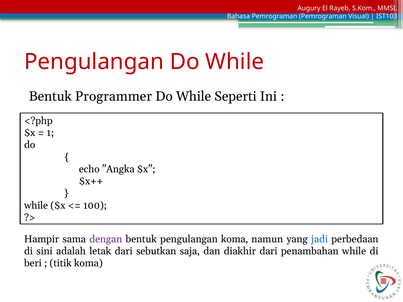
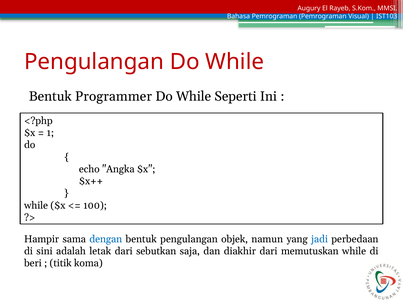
dengan colour: purple -> blue (106, 239)
pengulangan koma: koma -> objek (235, 239)
penambahan: penambahan -> memutuskan (310, 251)
